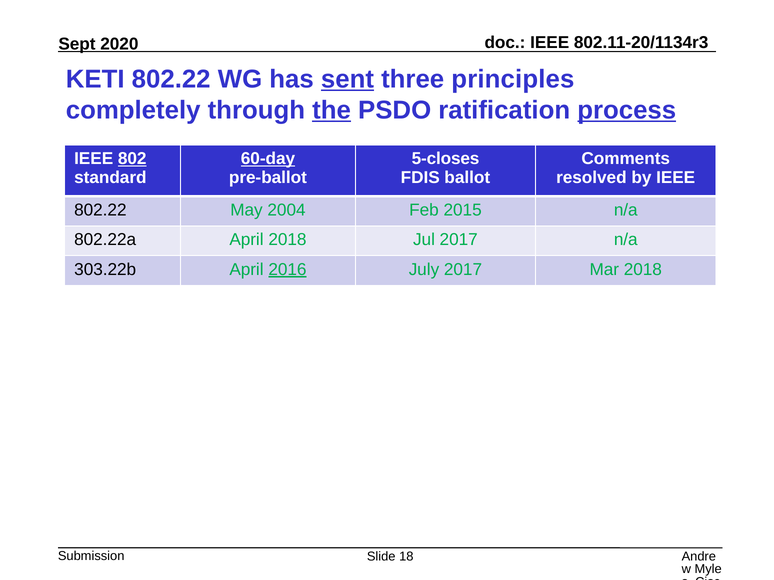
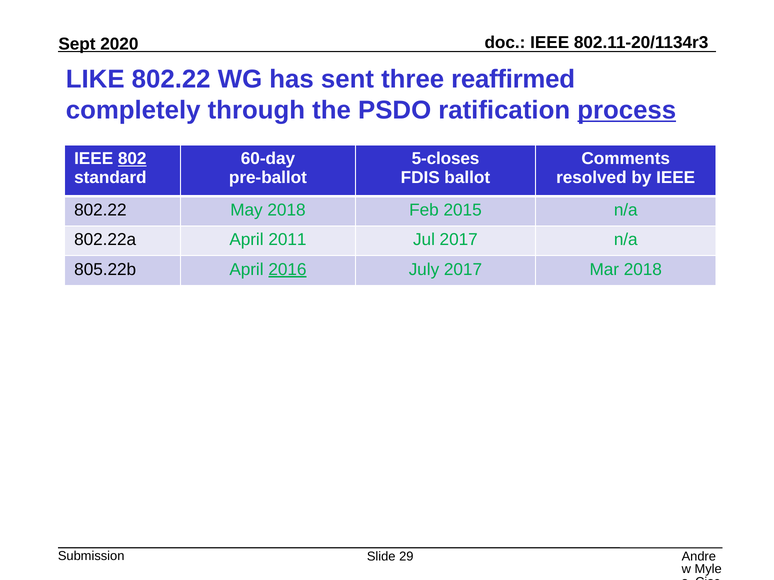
KETI: KETI -> LIKE (95, 79)
sent underline: present -> none (347, 79)
principles: principles -> reaffirmed (513, 79)
the underline: present -> none (332, 110)
60-day underline: present -> none (268, 159)
May 2004: 2004 -> 2018 (287, 210)
April 2018: 2018 -> 2011 (287, 240)
303.22b: 303.22b -> 805.22b (105, 270)
18: 18 -> 29 (406, 557)
